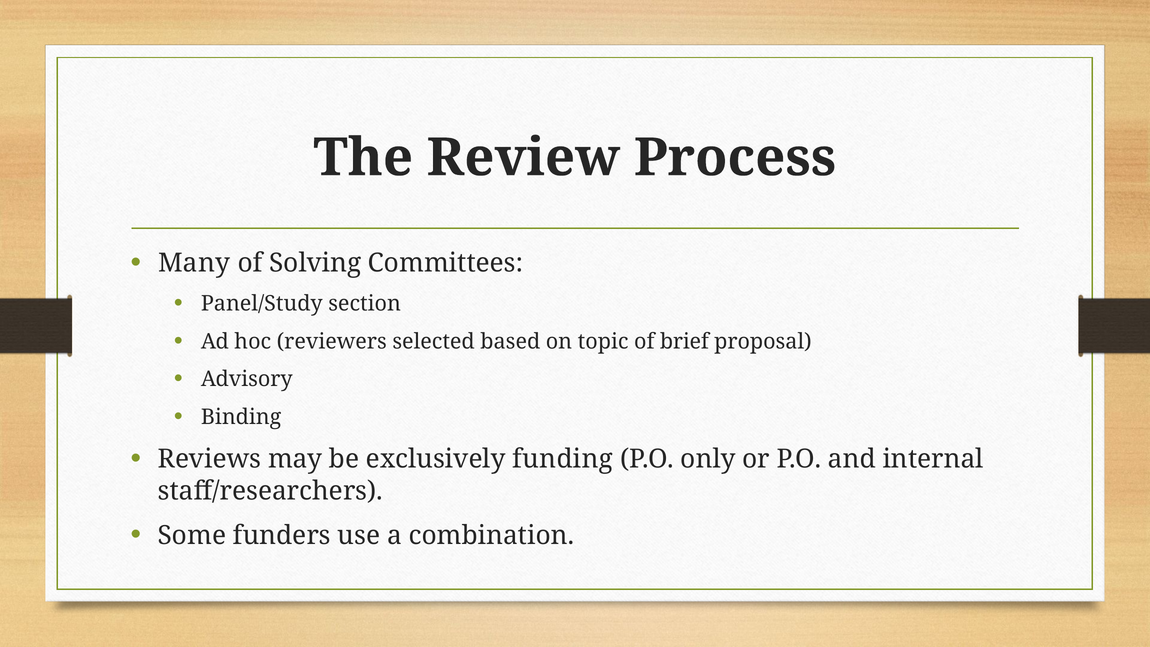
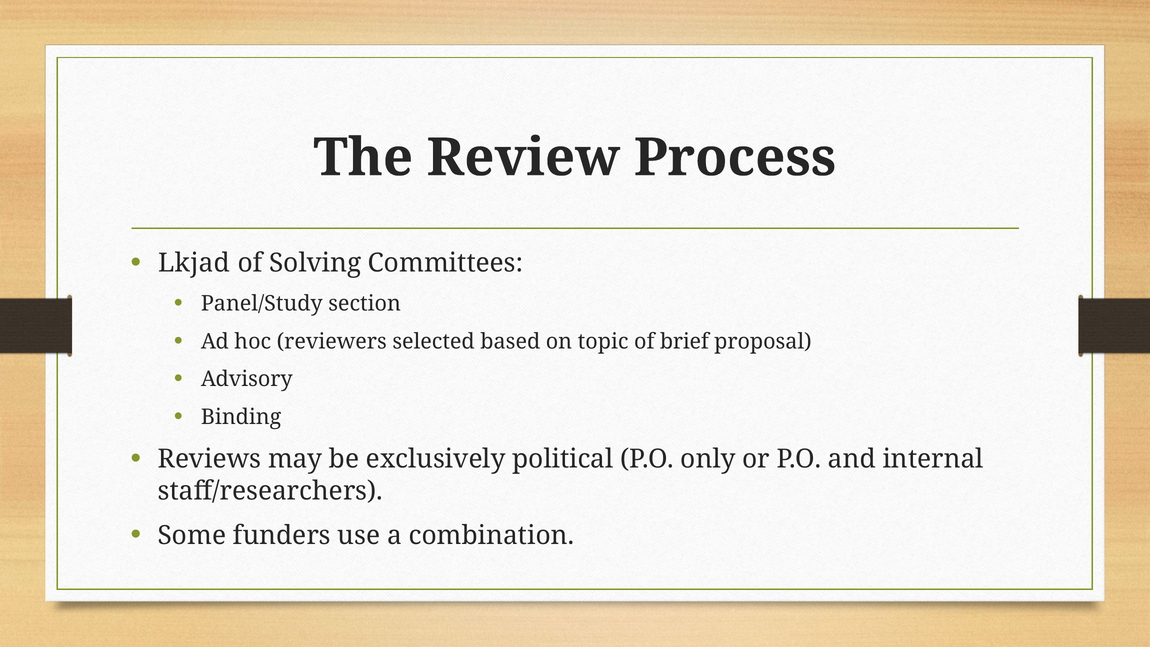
Many: Many -> Lkjad (194, 263)
funding: funding -> political (563, 459)
